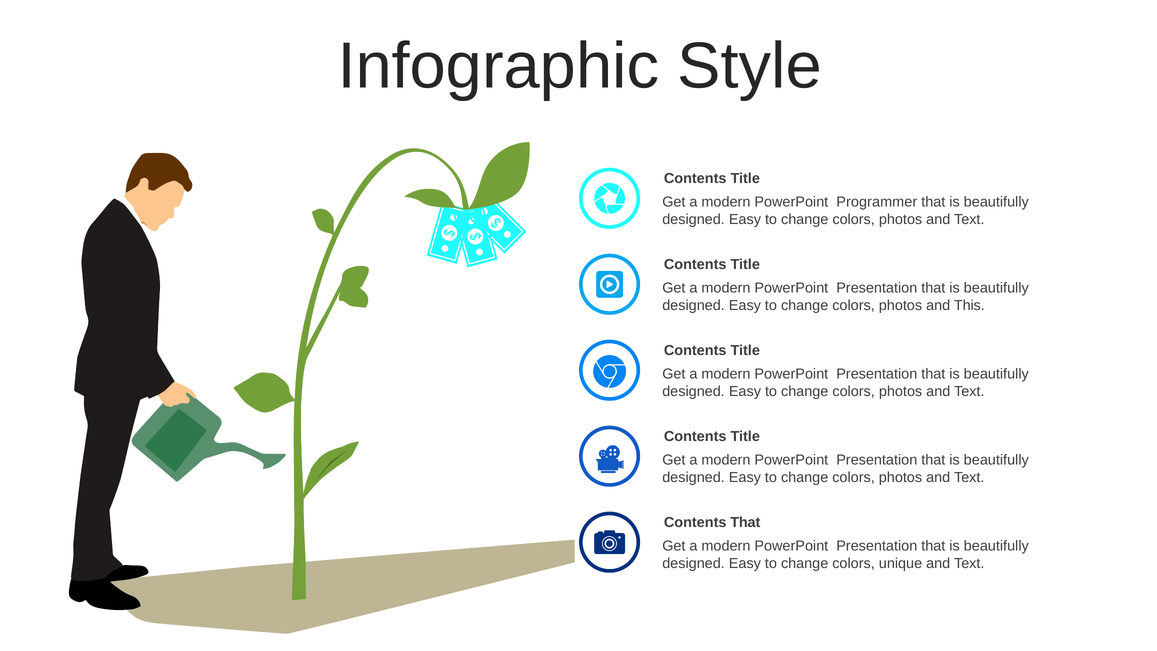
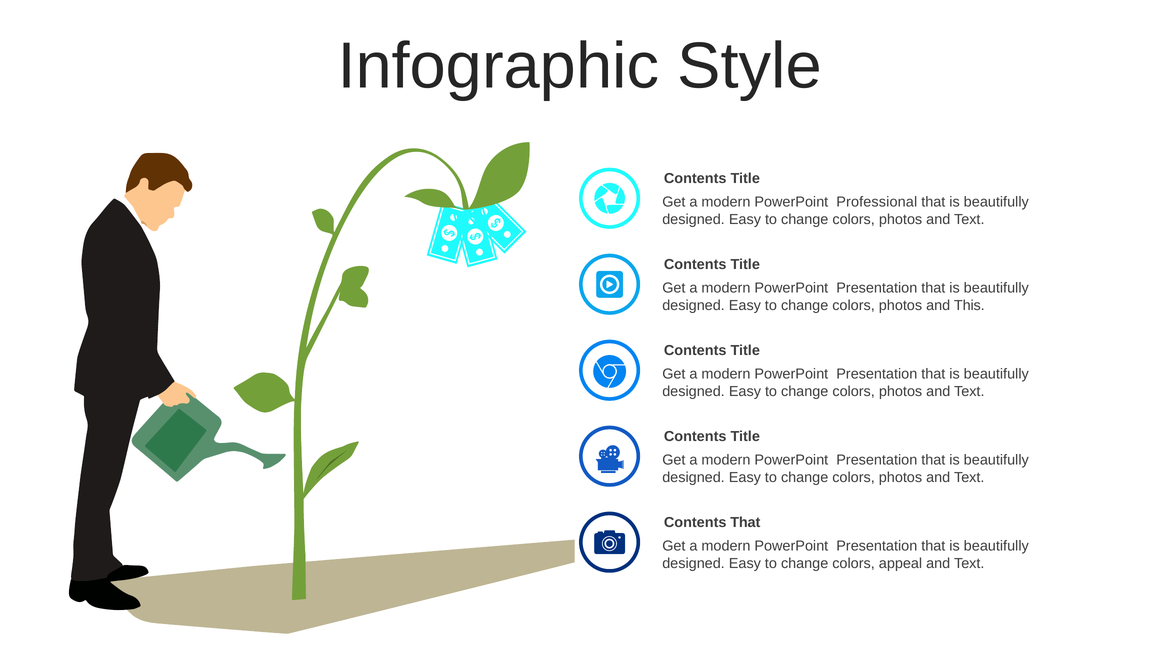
Programmer: Programmer -> Professional (877, 202)
unique: unique -> appeal (901, 563)
